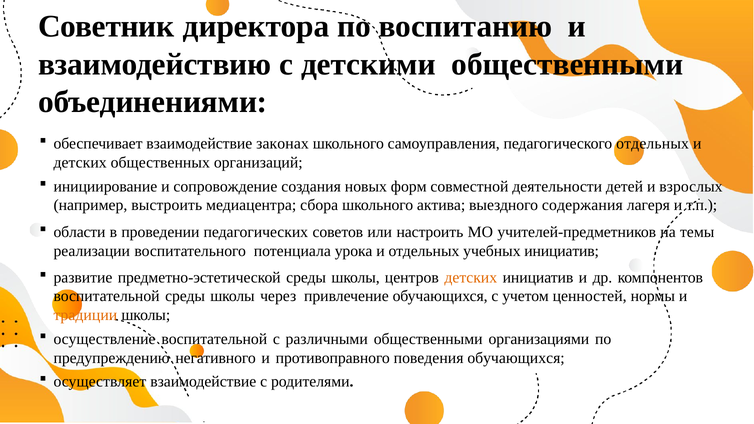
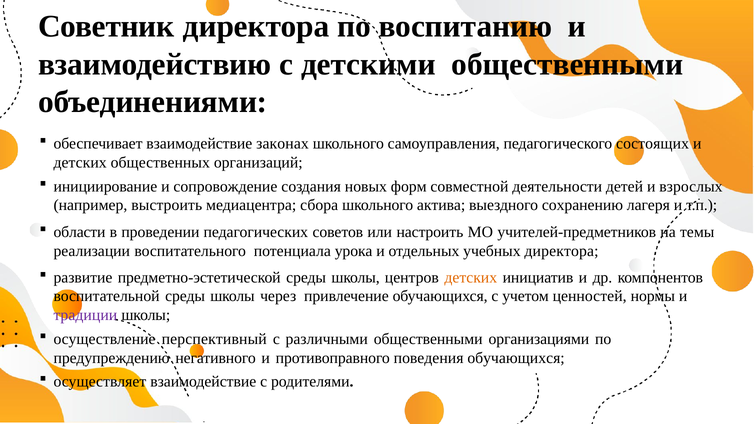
педагогического отдельных: отдельных -> состоящих (653, 144)
содержания: содержания -> сохранению (582, 205)
учебных инициатив: инициатив -> директора (561, 251)
традиции colour: orange -> purple (85, 315)
осуществление воспитательной: воспитательной -> перспективный (214, 339)
